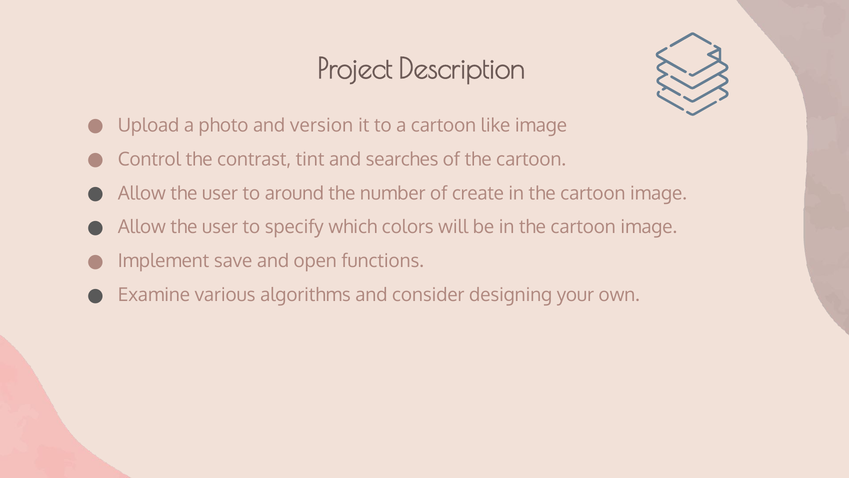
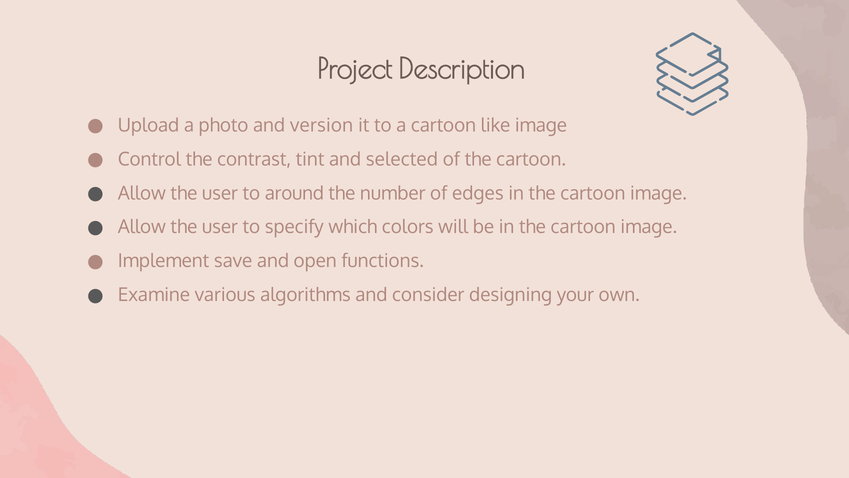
searches: searches -> selected (402, 159)
create: create -> edges (478, 193)
